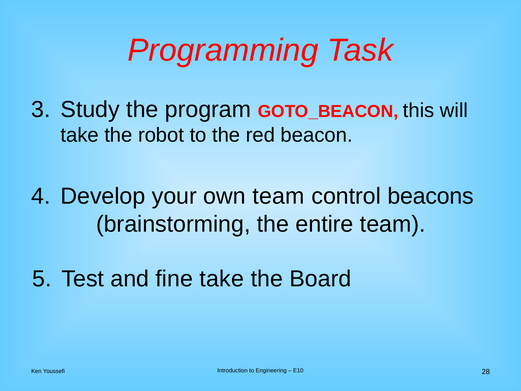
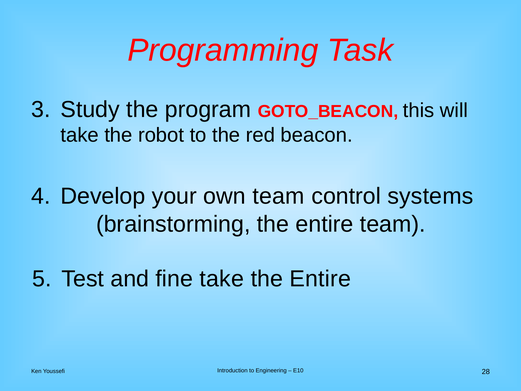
beacons: beacons -> systems (430, 196)
Board: Board -> Entire (320, 279)
